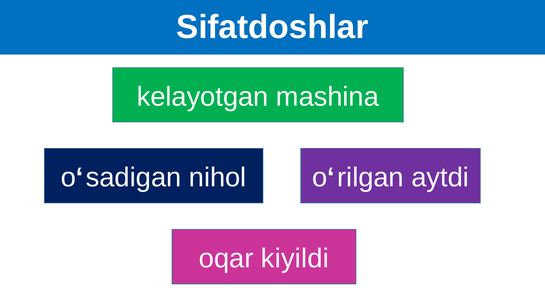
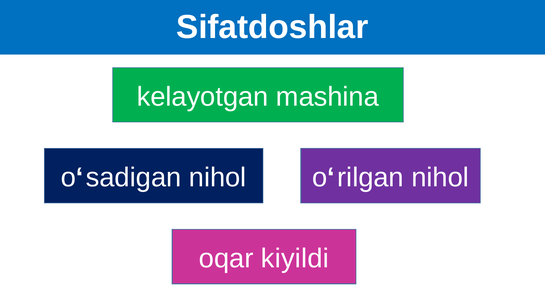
o‘rilgan aytdi: aytdi -> nihol (440, 177)
